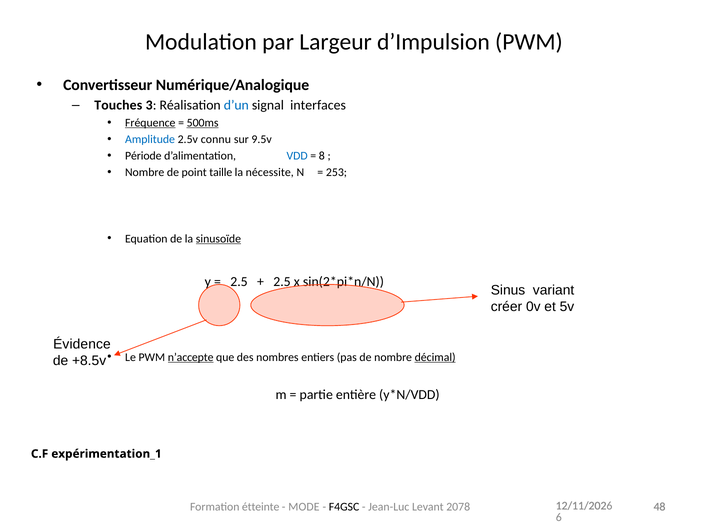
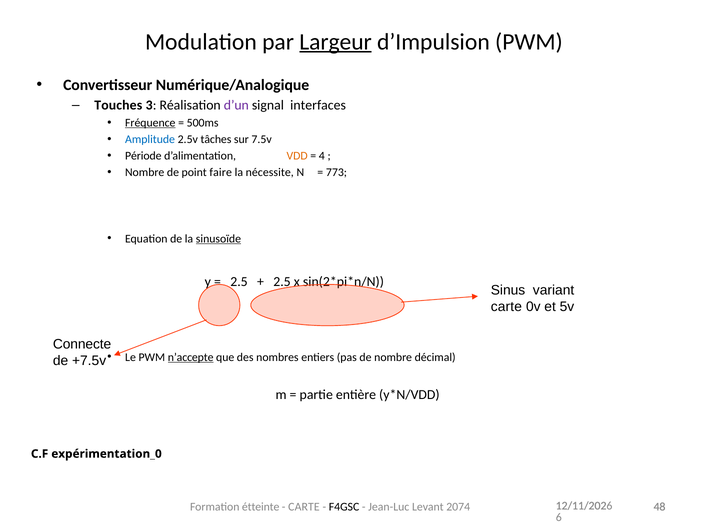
Largeur underline: none -> present (336, 42)
d’un colour: blue -> purple (236, 105)
500ms underline: present -> none (203, 123)
connu: connu -> tâches (216, 139)
9.5v: 9.5v -> 7.5v (262, 139)
VDD colour: blue -> orange (297, 156)
8: 8 -> 4 (322, 156)
taille: taille -> faire (221, 172)
253: 253 -> 773 (336, 172)
créer: créer -> carte (506, 307)
Évidence: Évidence -> Connecte (82, 344)
décimal underline: present -> none (435, 357)
+8.5v: +8.5v -> +7.5v (89, 361)
expérimentation_1: expérimentation_1 -> expérimentation_0 (106, 454)
MODE: MODE -> CARTE (304, 507)
2078: 2078 -> 2074 (458, 507)
